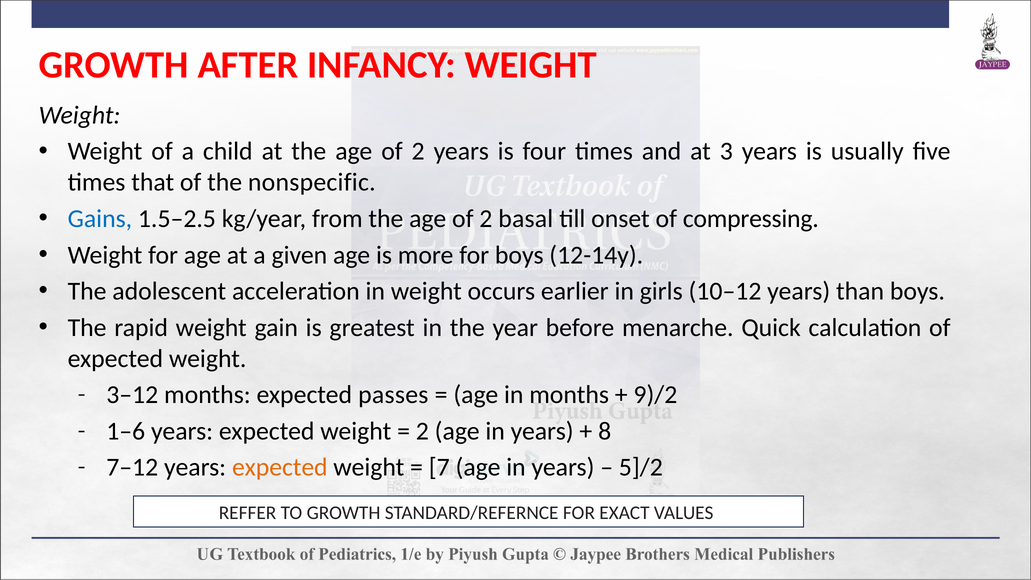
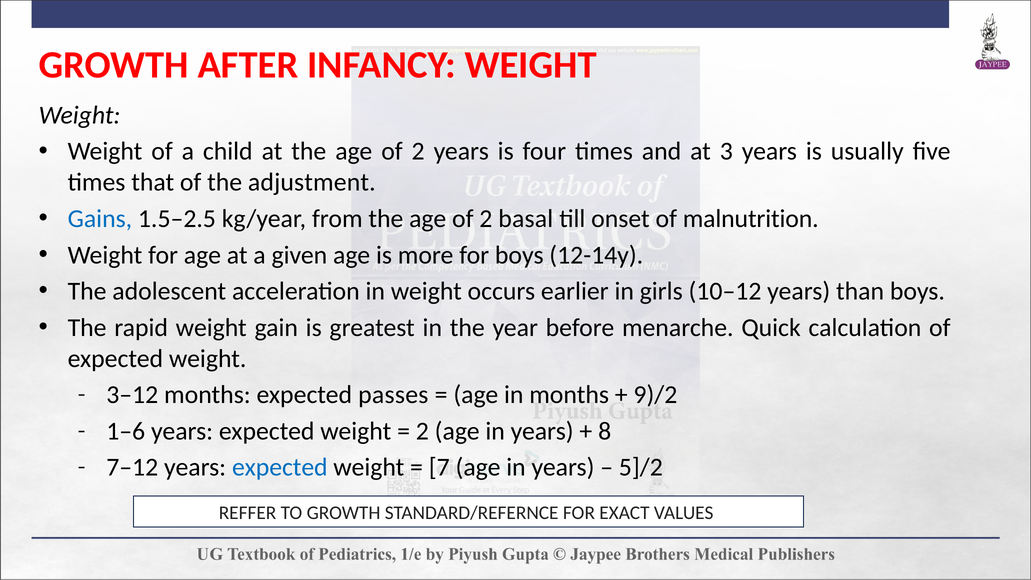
nonspecific: nonspecific -> adjustment (312, 182)
compressing: compressing -> malnutrition (751, 219)
expected colour: orange -> blue (280, 467)
